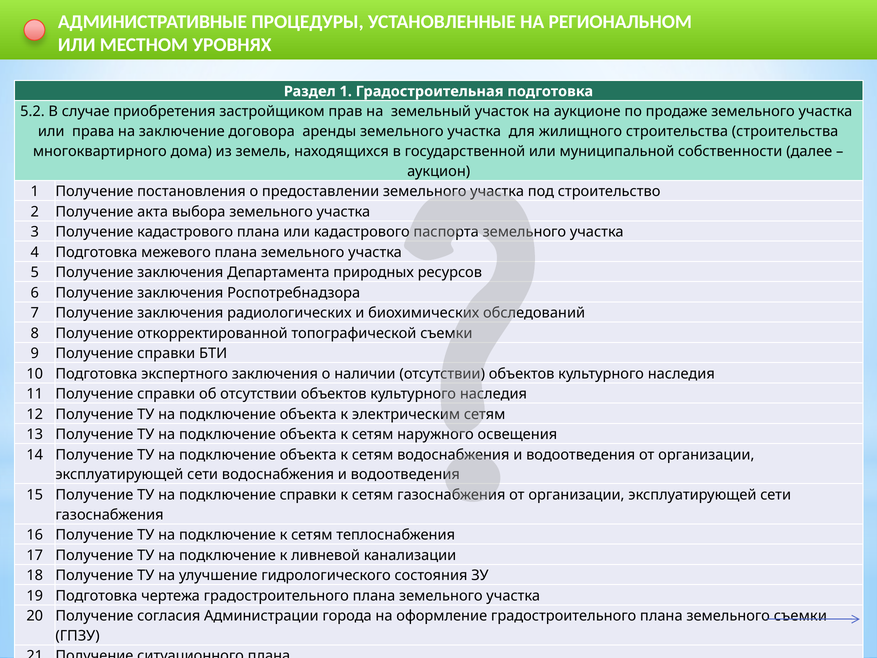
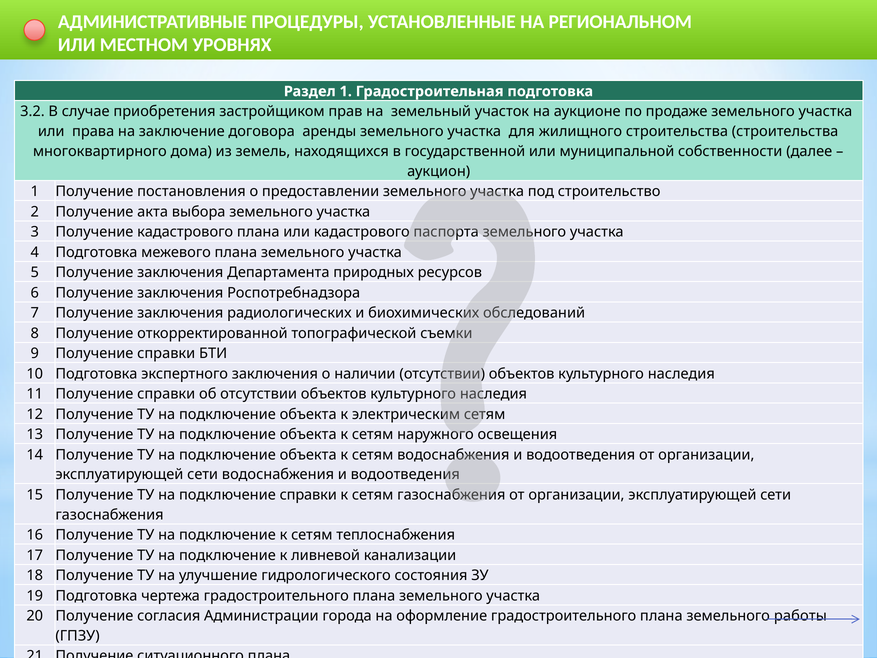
5.2: 5.2 -> 3.2 (32, 112)
земельного съемки: съемки -> работы (800, 616)
